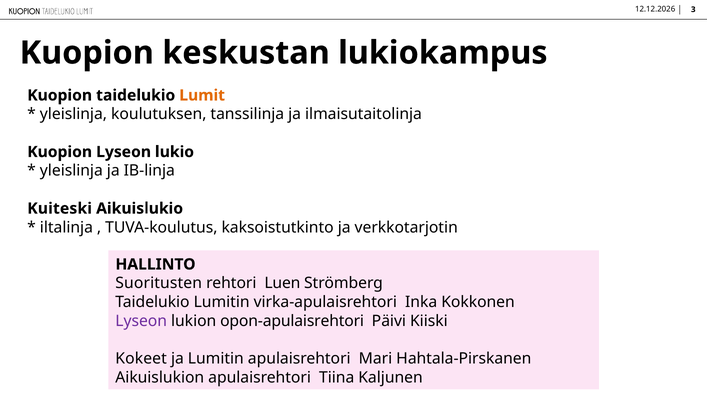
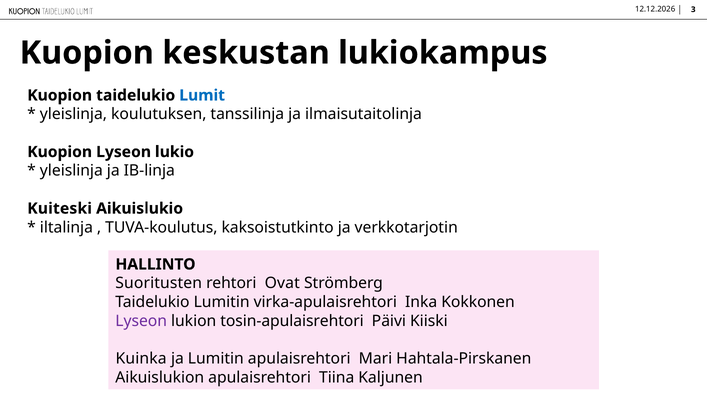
Lumit colour: orange -> blue (202, 95)
Luen: Luen -> Ovat (282, 283)
opon-apulaisrehtori: opon-apulaisrehtori -> tosin-apulaisrehtori (292, 321)
Kokeet: Kokeet -> Kuinka (141, 358)
